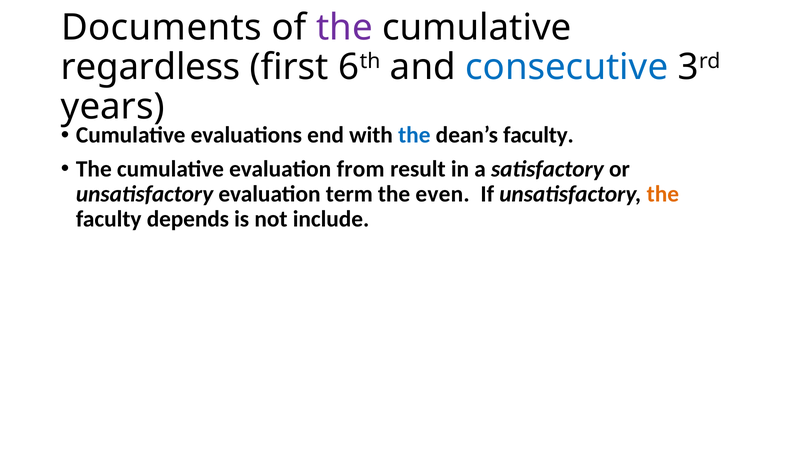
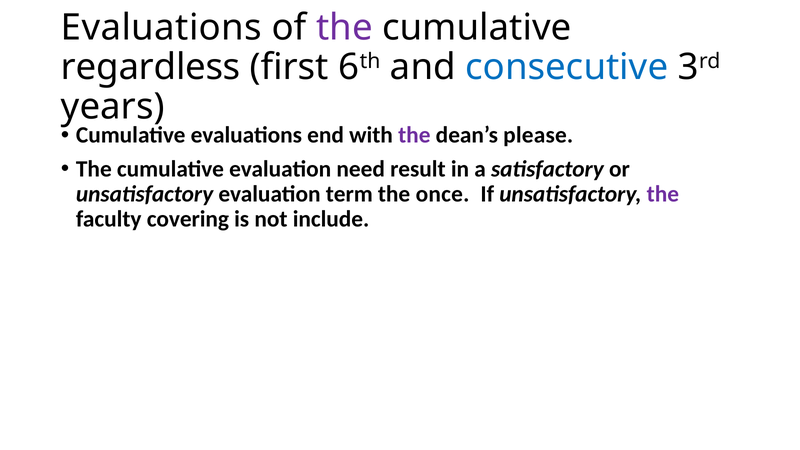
Documents: Documents -> Evaluations (161, 28)
the colour: blue -> purple (414, 135)
dean’s faculty: faculty -> please (538, 135)
from: from -> need (361, 169)
even: even -> once (443, 194)
the colour: orange -> purple (663, 194)
depends: depends -> covering (188, 219)
